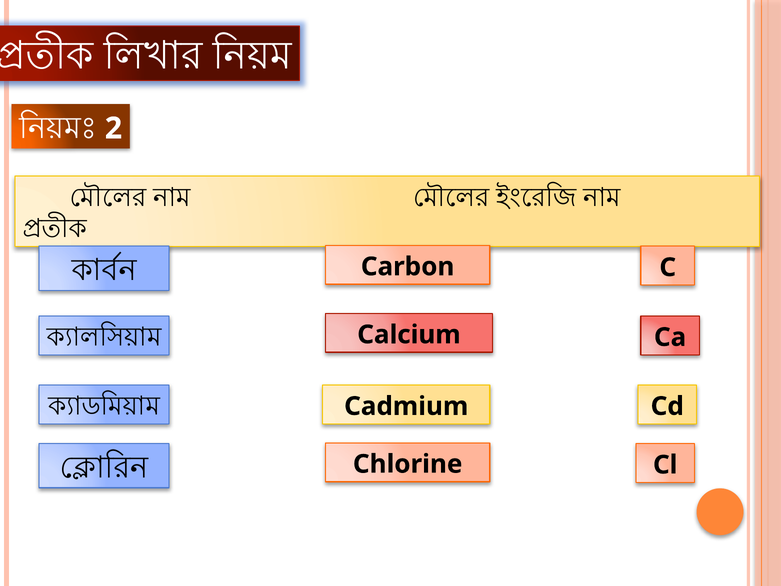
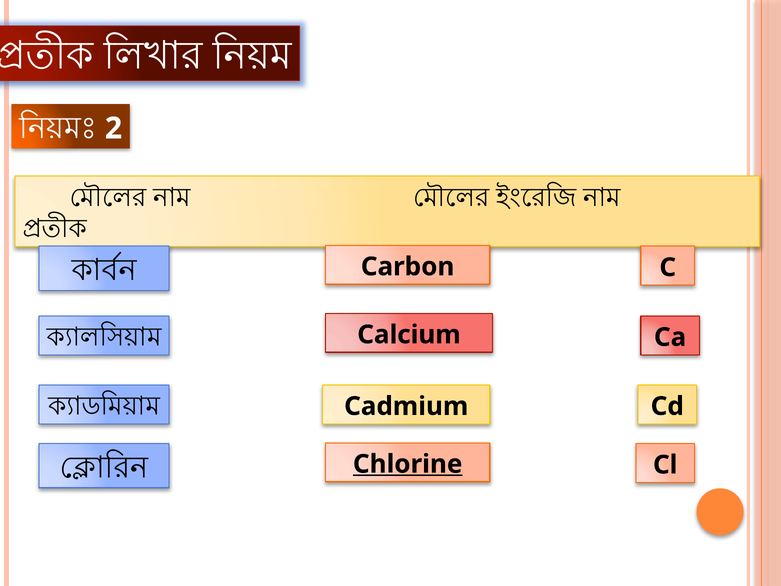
Chlorine underline: none -> present (408, 464)
